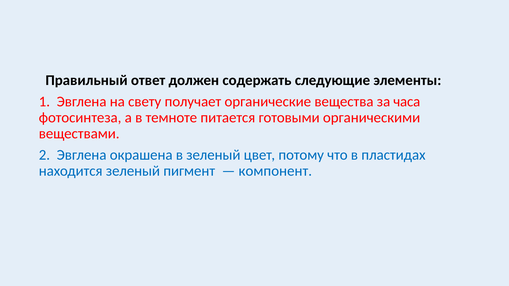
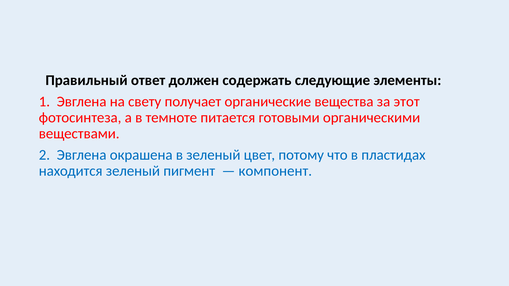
часа: часа -> этот (407, 102)
